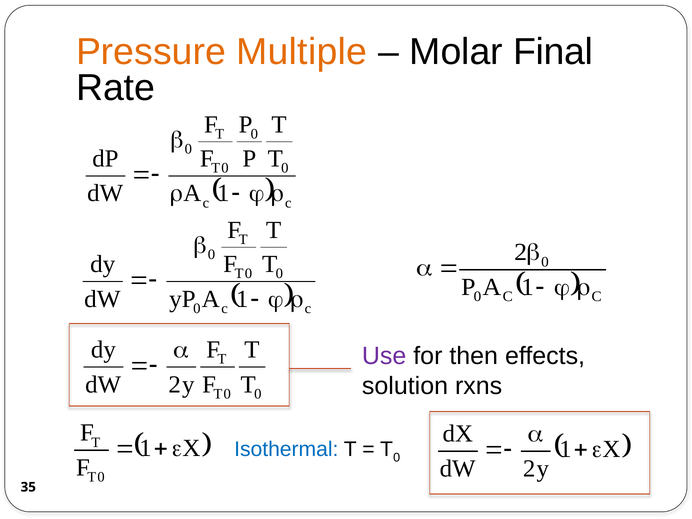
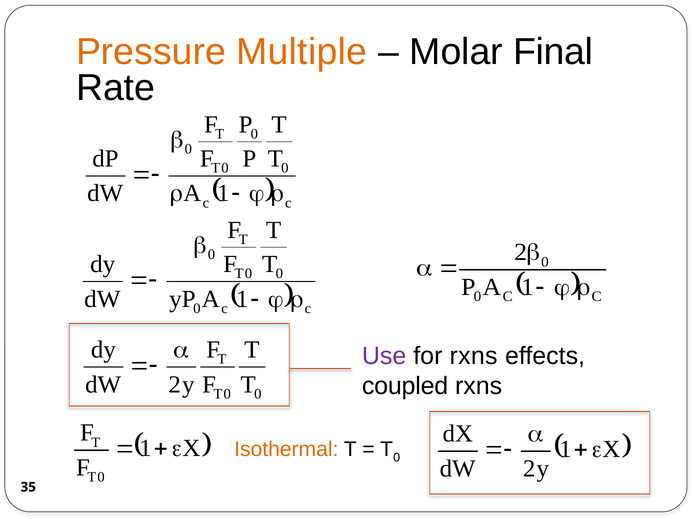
for then: then -> rxns (474, 356)
solution: solution -> coupled (405, 386)
Isothermal colour: blue -> orange (286, 449)
